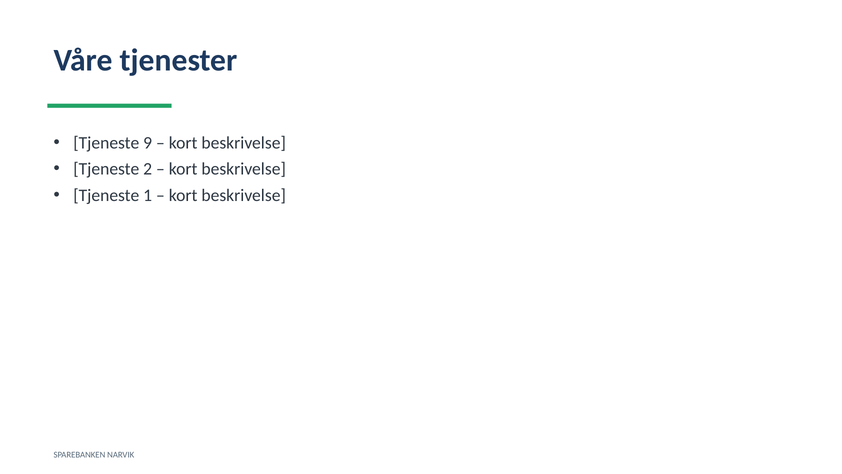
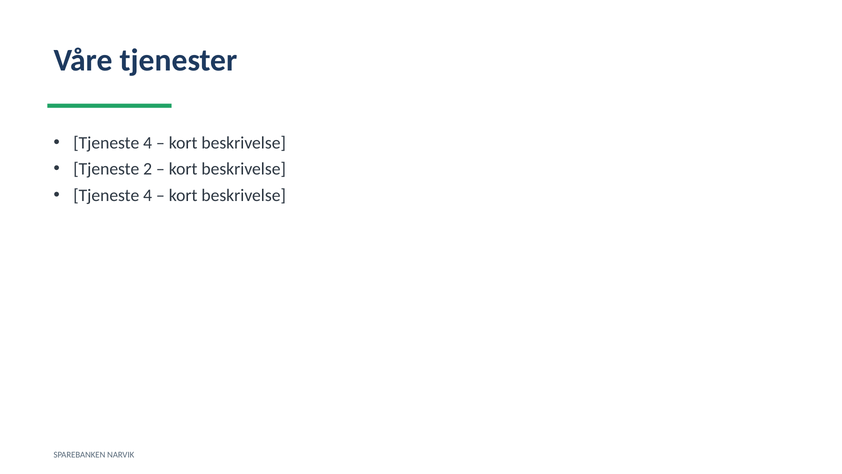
9: 9 -> 4 (148, 143)
1: 1 -> 4 (148, 195)
